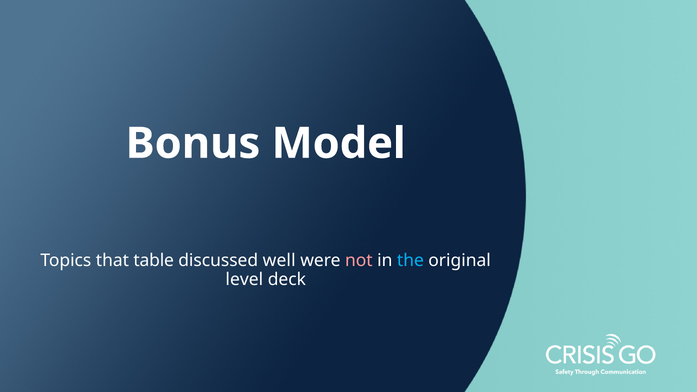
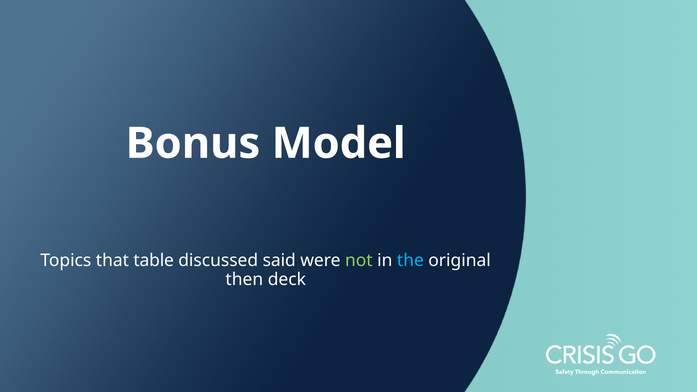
well: well -> said (279, 261)
not colour: pink -> light green (359, 261)
level: level -> then (244, 279)
